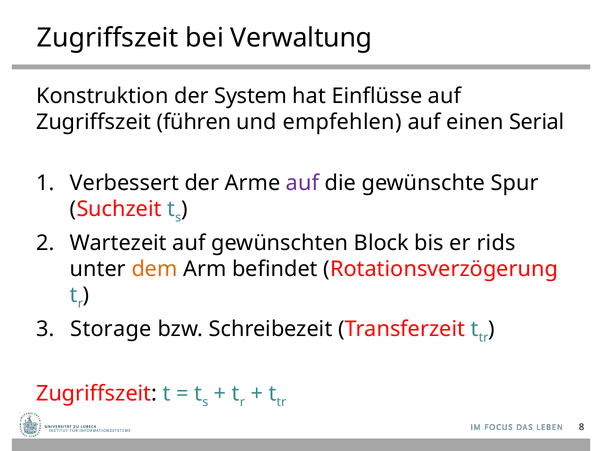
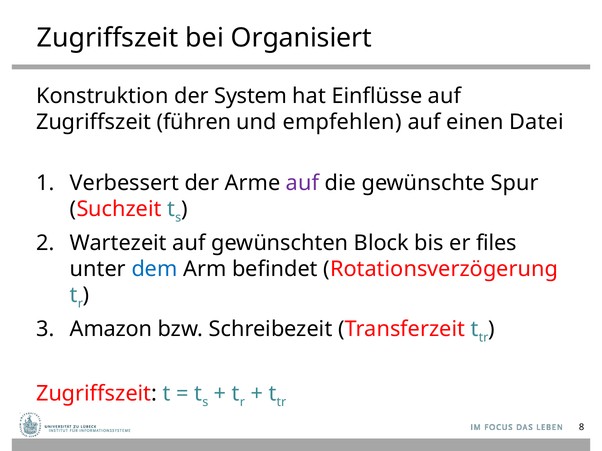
Verwaltung: Verwaltung -> Organisiert (301, 38)
Serial: Serial -> Datei (537, 122)
rids: rids -> files (496, 243)
dem colour: orange -> blue (155, 269)
Storage: Storage -> Amazon (111, 329)
